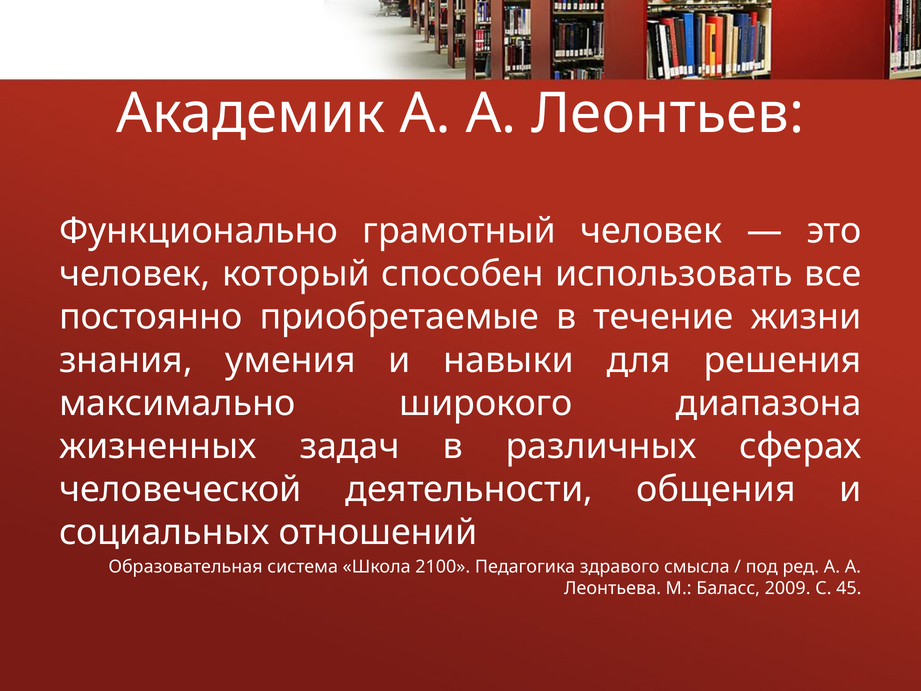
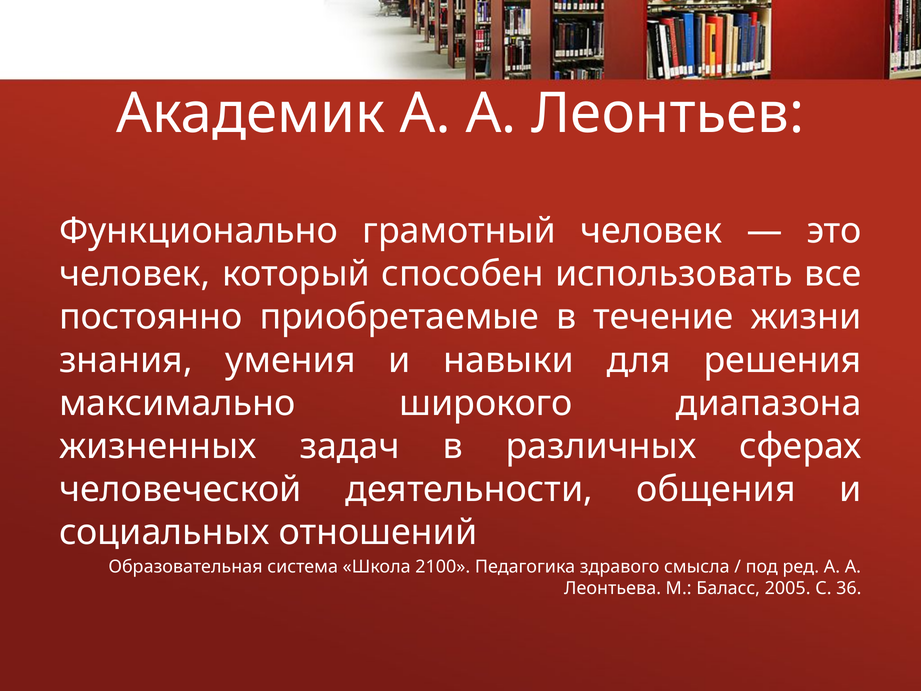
2009: 2009 -> 2005 (788, 588)
45: 45 -> 36 (849, 588)
